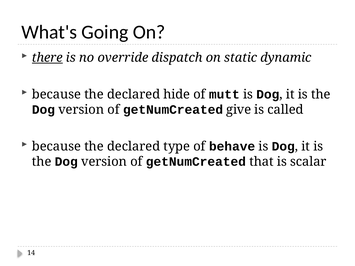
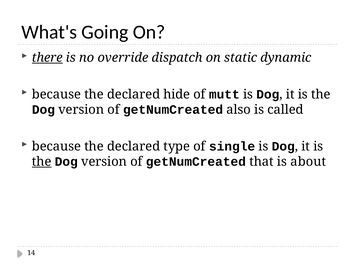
give: give -> also (239, 110)
behave: behave -> single (232, 146)
the underline: none -> present (42, 162)
scalar: scalar -> about (308, 162)
